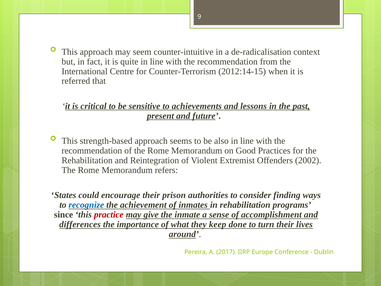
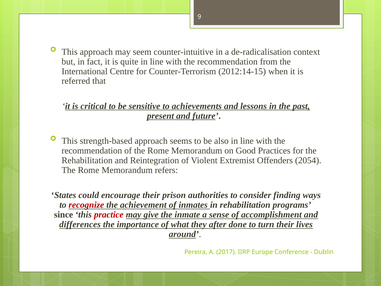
2002: 2002 -> 2054 (308, 160)
recognize colour: blue -> red (86, 205)
keep: keep -> after (218, 224)
